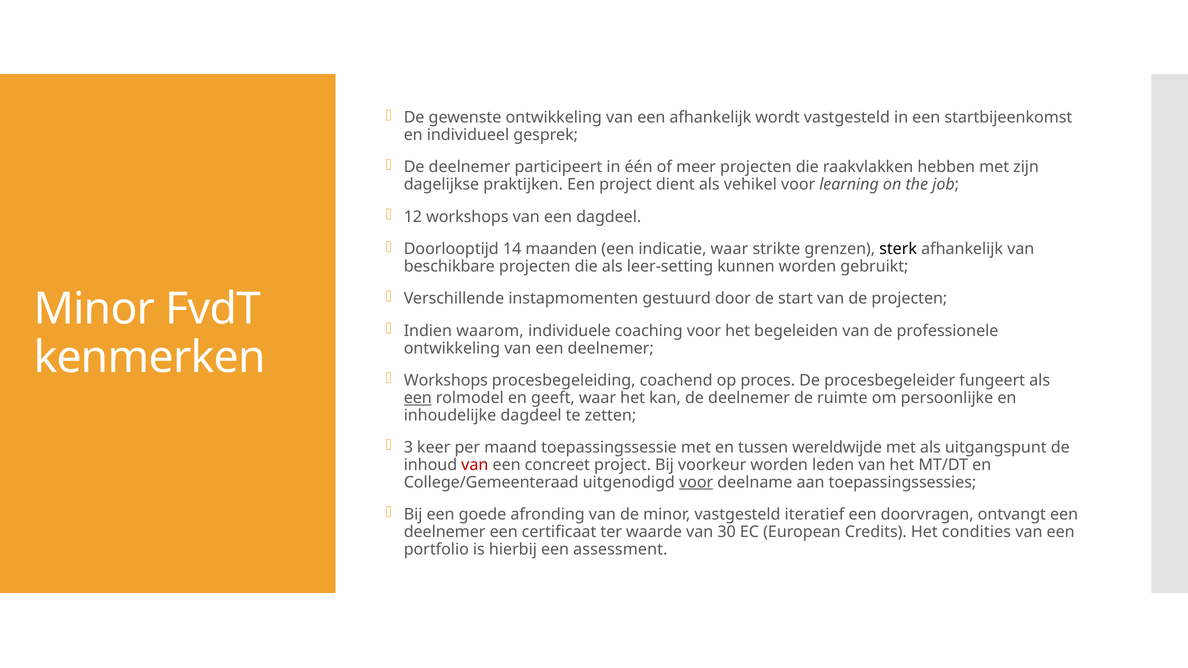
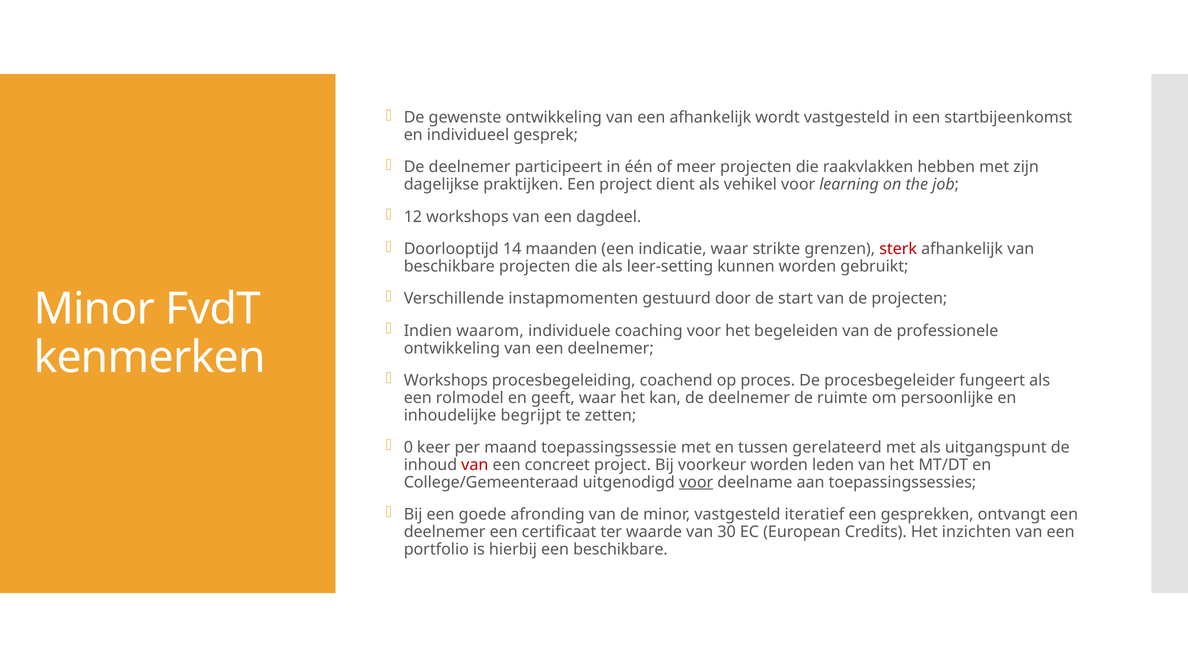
sterk colour: black -> red (898, 249)
een underline: present -> none (418, 398)
inhoudelijke dagdeel: dagdeel -> begrijpt (531, 415)
3: 3 -> 0 (408, 448)
wereldwijde: wereldwijde -> gerelateerd (837, 448)
doorvragen: doorvragen -> gesprekken (927, 515)
condities: condities -> inzichten (976, 532)
een assessment: assessment -> beschikbare (620, 549)
